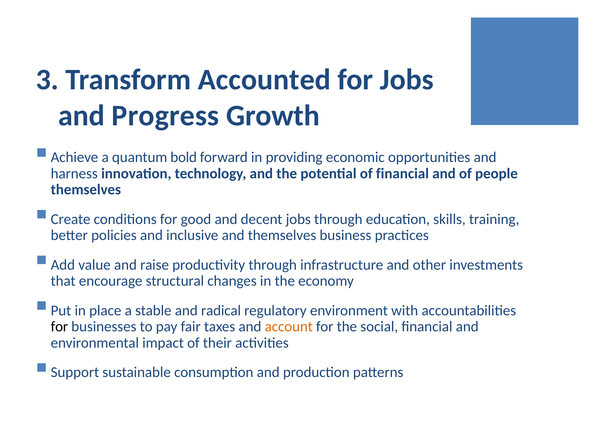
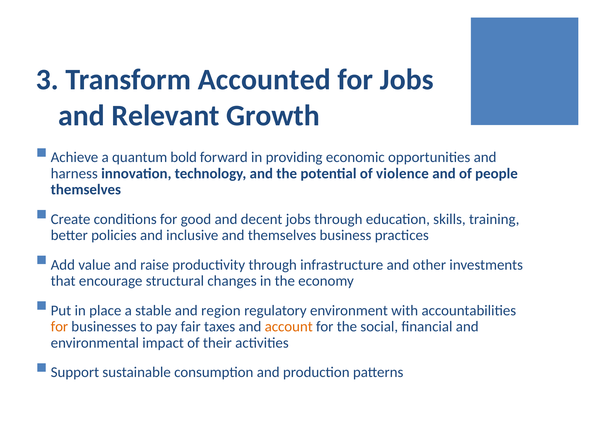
Progress: Progress -> Relevant (166, 115)
of financial: financial -> violence (402, 173)
radical: radical -> region (221, 310)
for colour: black -> orange (59, 327)
